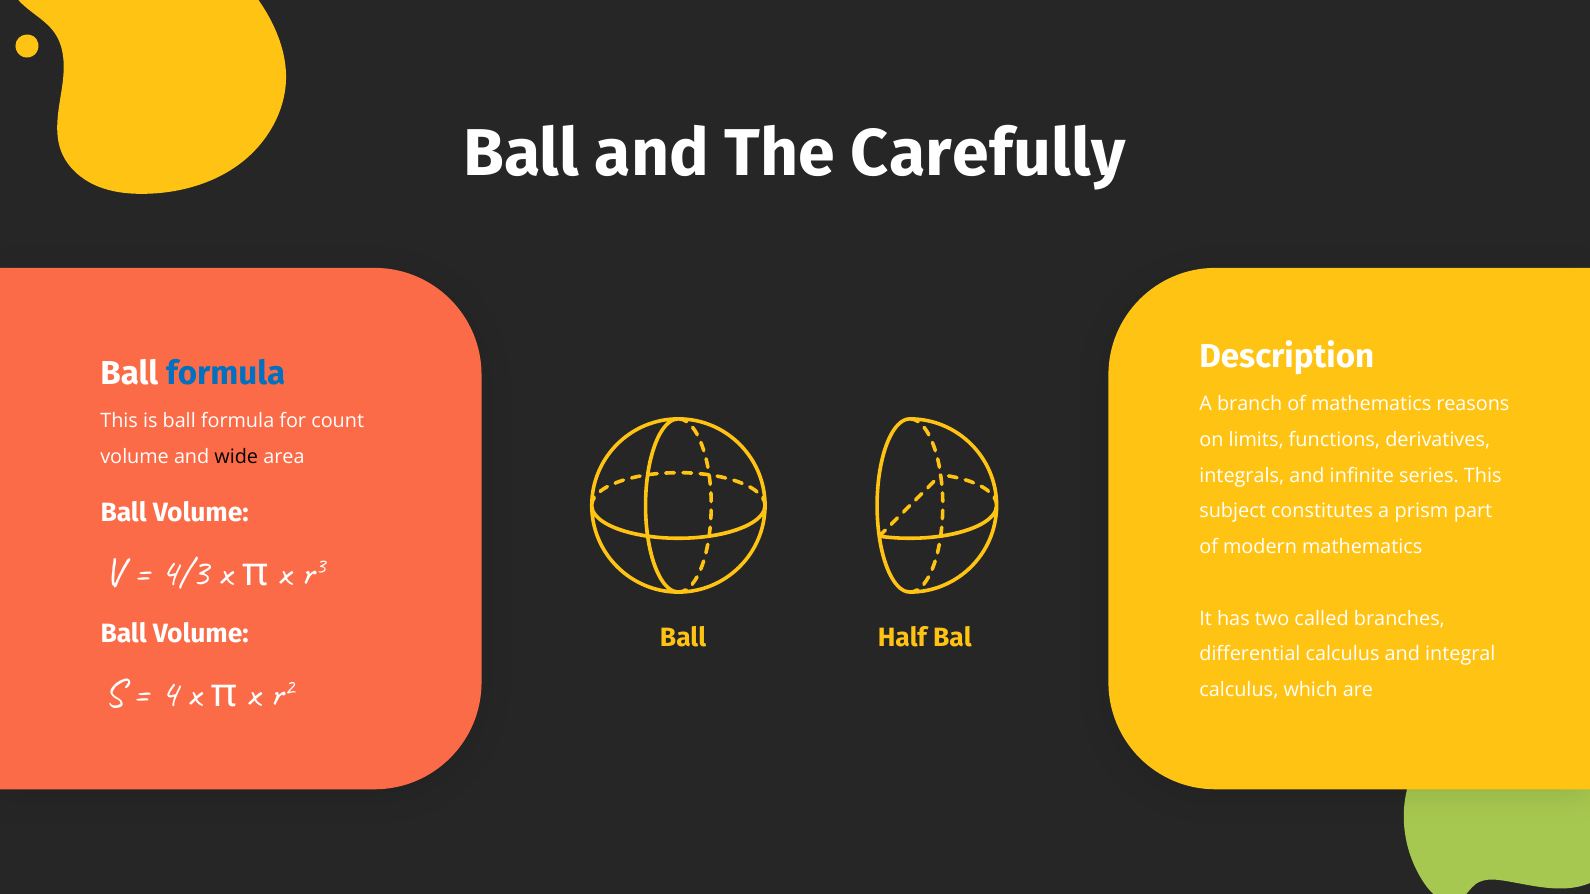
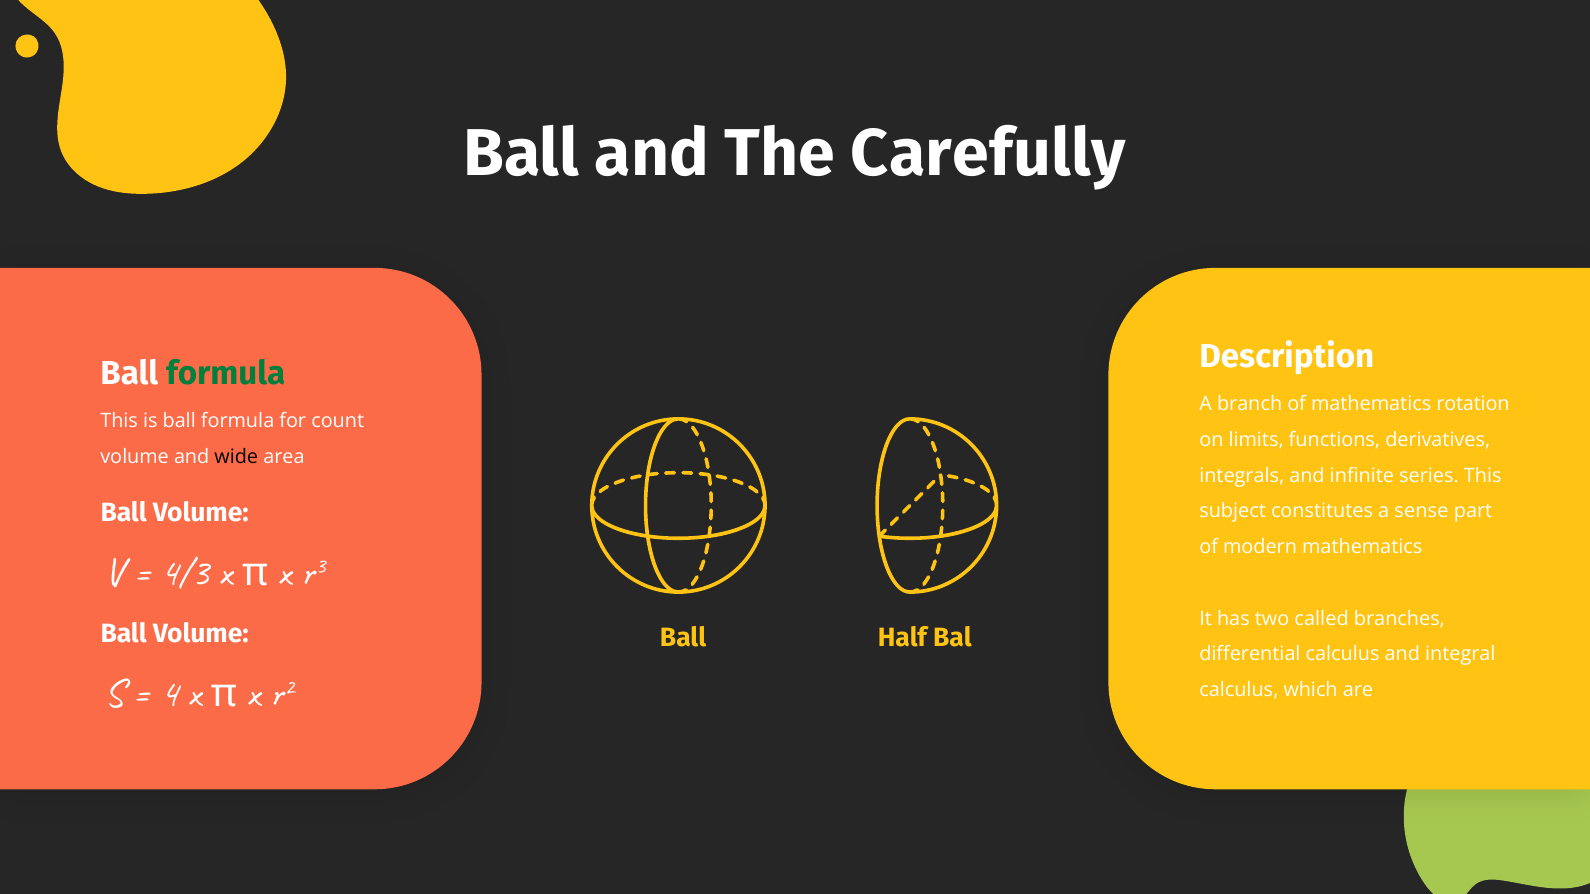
formula colour: blue -> green (226, 374)
reasons: reasons -> rotation (1473, 404)
prism: prism -> sense (1421, 512)
